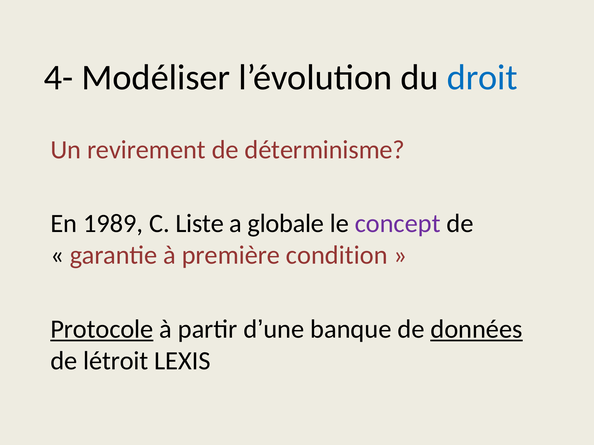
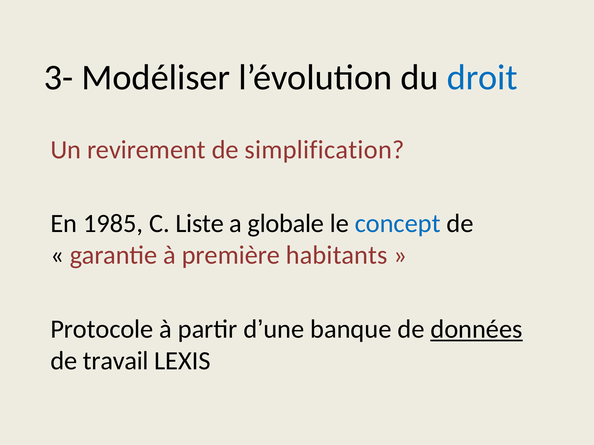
4-: 4- -> 3- (59, 78)
déterminisme: déterminisme -> simplification (325, 150)
1989: 1989 -> 1985 (113, 224)
concept colour: purple -> blue (398, 224)
condition: condition -> habitants (337, 256)
Protocole underline: present -> none (102, 329)
létroit: létroit -> travail (116, 361)
